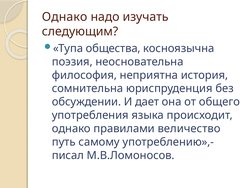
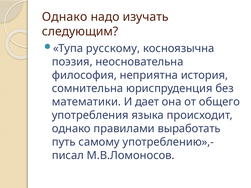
общества: общества -> русскому (113, 48)
обсуждении: обсуждении -> математики (86, 102)
величество: величество -> выработать (189, 129)
